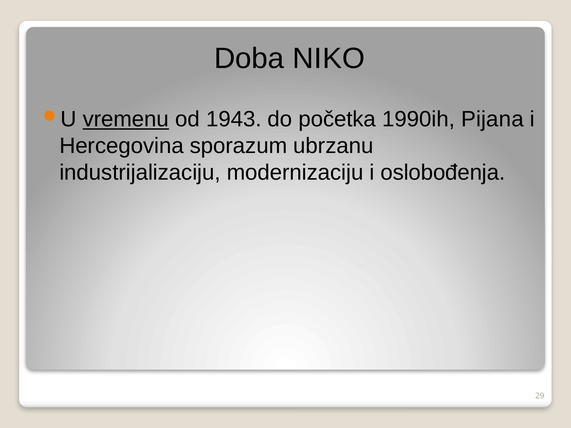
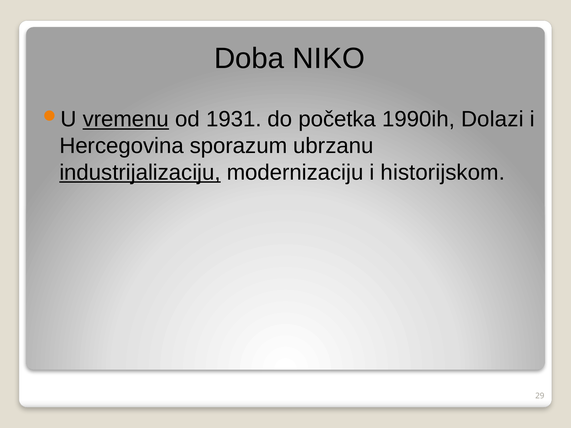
1943: 1943 -> 1931 (234, 119)
Pijana: Pijana -> Dolazi (492, 119)
industrijalizaciju underline: none -> present (140, 173)
oslobođenja: oslobođenja -> historijskom (443, 173)
